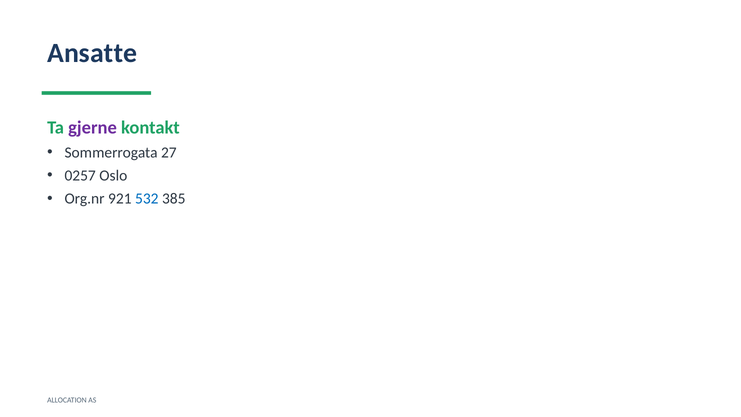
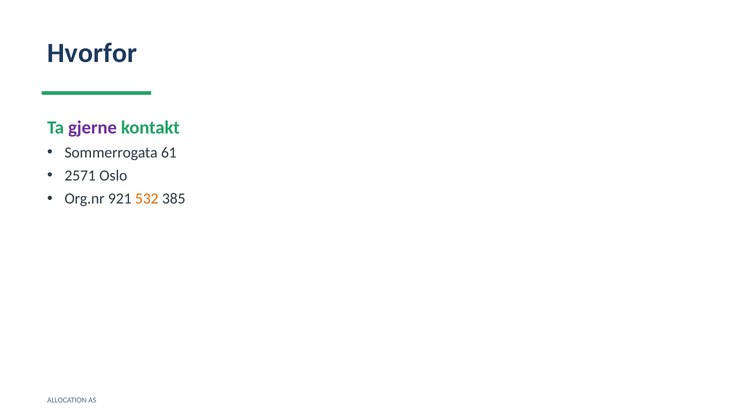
Ansatte: Ansatte -> Hvorfor (92, 53)
27: 27 -> 61 (169, 152)
0257: 0257 -> 2571 (80, 176)
532 colour: blue -> orange (147, 199)
